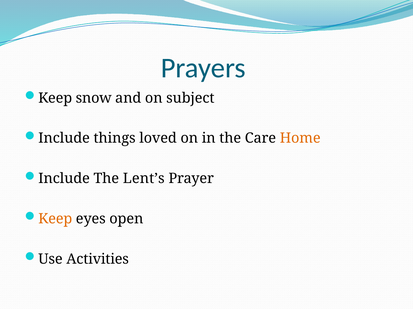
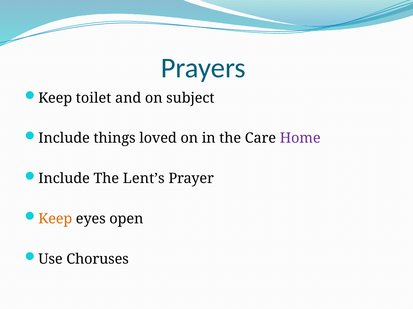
snow: snow -> toilet (94, 98)
Home colour: orange -> purple (300, 139)
Activities: Activities -> Choruses (98, 260)
